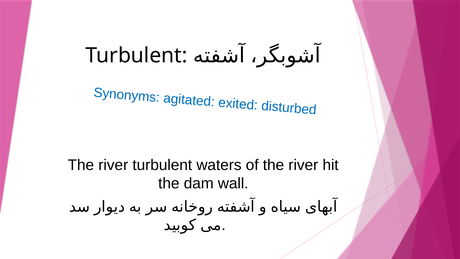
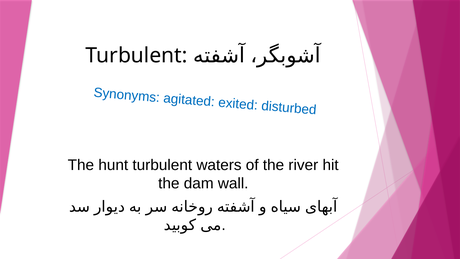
river: river -> hunt (113, 165)
